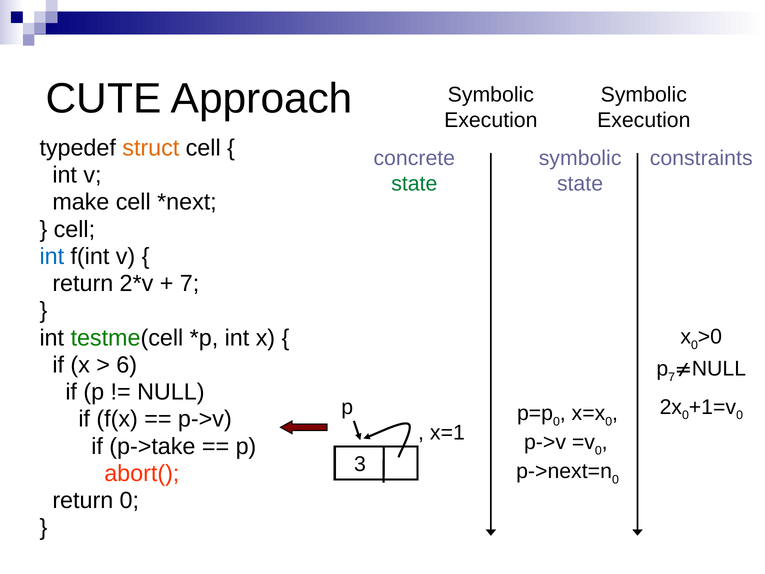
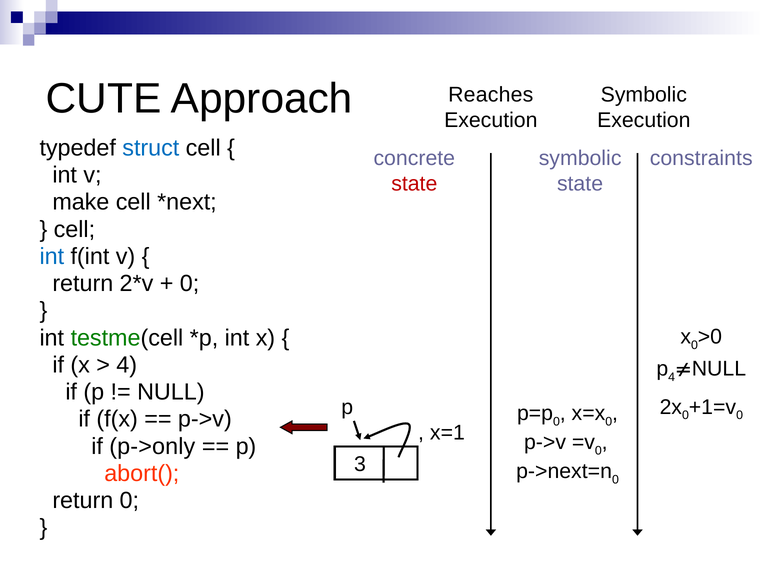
Symbolic: Symbolic -> Reaches (491, 94)
struct colour: orange -> blue (151, 148)
state colour: green -> red (414, 184)
7: 7 -> 0 (190, 283)
6: 6 -> 4 (127, 365)
p 7: 7 -> 4 (672, 377)
p->take: p->take -> p->only (152, 446)
